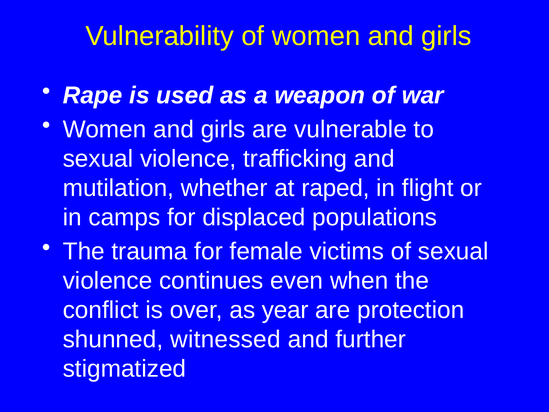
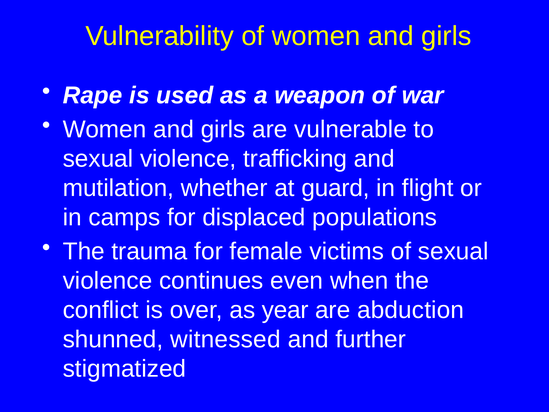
raped: raped -> guard (336, 188)
protection: protection -> abduction (411, 310)
